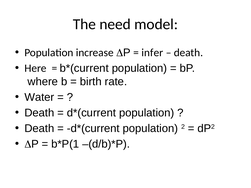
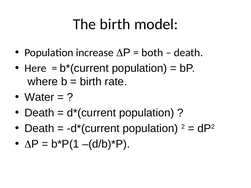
The need: need -> birth (115, 24)
infer: infer -> both (152, 53)
